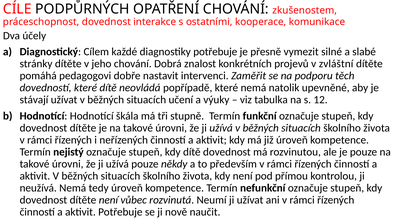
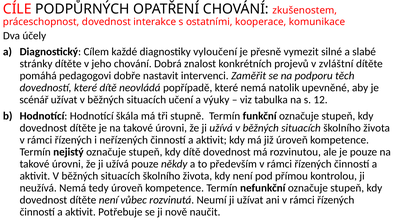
diagnostiky potřebuje: potřebuje -> vyloučení (215, 52)
stávají: stávají -> scénář (34, 100)
